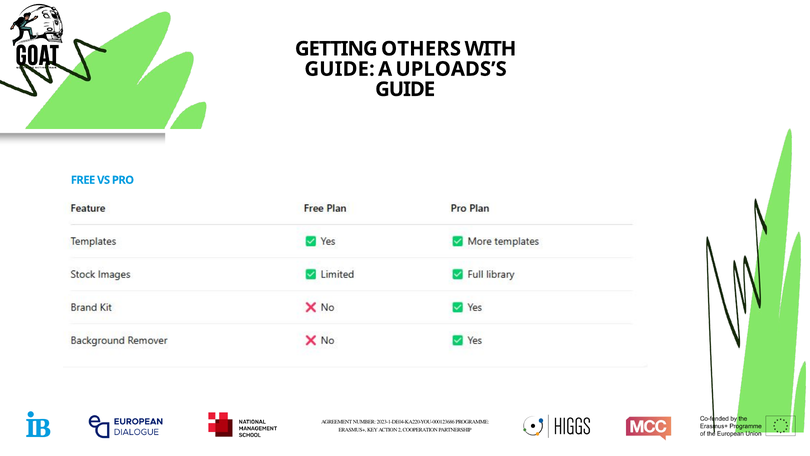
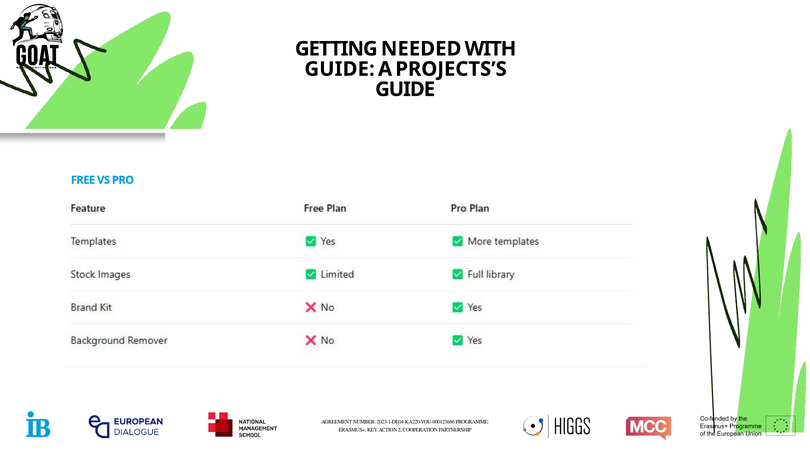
OTHERS: OTHERS -> NEEDED (421, 49)
UPLOADS’S: UPLOADS’S -> PROJECTS’S (451, 69)
